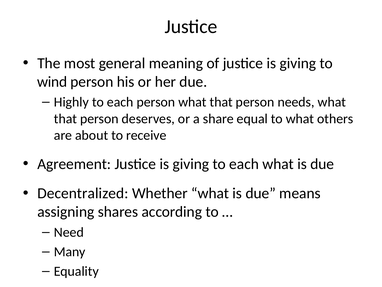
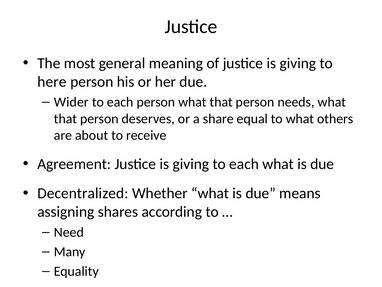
wind: wind -> here (52, 82)
Highly: Highly -> Wider (71, 102)
